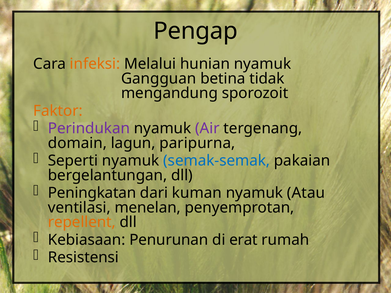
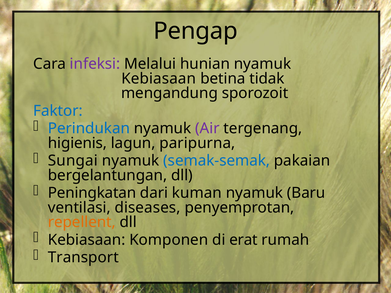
infeksi colour: orange -> purple (95, 64)
Gangguan: Gangguan -> Kebiasaan (159, 79)
Faktor colour: orange -> blue (58, 111)
Perindukan colour: purple -> blue (89, 129)
domain: domain -> higienis (77, 143)
Seperti: Seperti -> Sungai (73, 161)
Atau: Atau -> Baru (306, 193)
menelan: menelan -> diseases (148, 208)
Penurunan: Penurunan -> Komponen (169, 240)
Resistensi: Resistensi -> Transport (83, 258)
